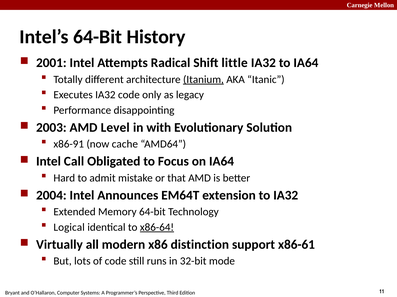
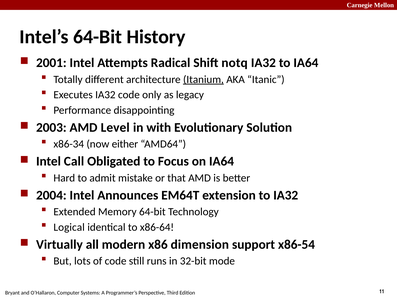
little: little -> notq (235, 63)
x86-91: x86-91 -> x86-34 (69, 144)
cache: cache -> either (125, 144)
x86-64 underline: present -> none (157, 228)
distinction: distinction -> dimension (200, 245)
x86-61: x86-61 -> x86-54 (296, 245)
